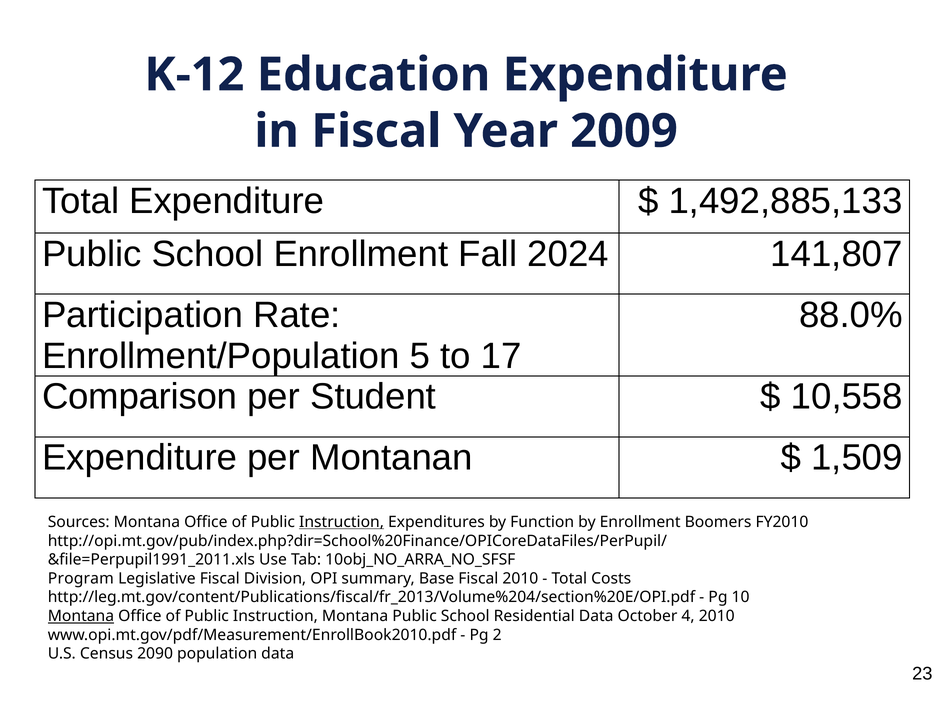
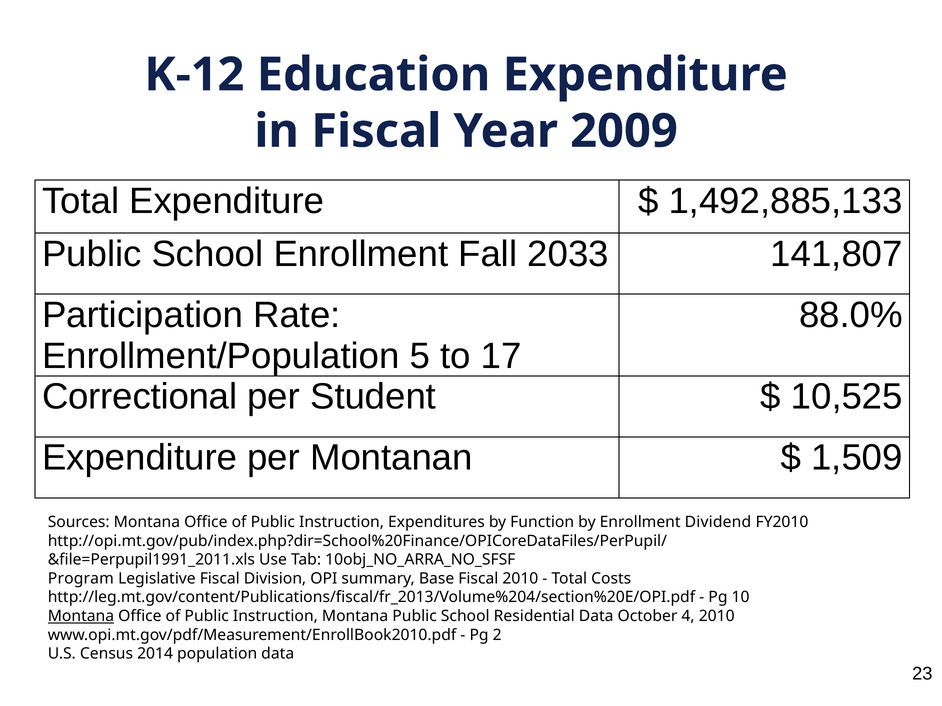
2024: 2024 -> 2033 (568, 254)
Comparison: Comparison -> Correctional (140, 397)
10,558: 10,558 -> 10,525 (847, 397)
Instruction underline: present -> none (342, 522)
Boomers: Boomers -> Dividend (718, 522)
2090: 2090 -> 2014 (155, 654)
